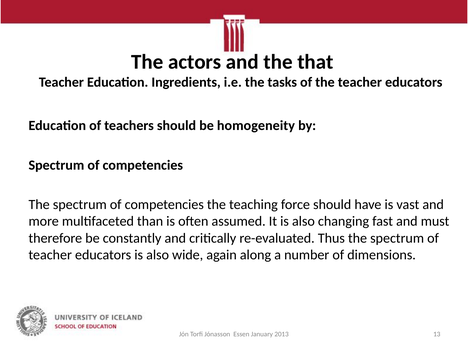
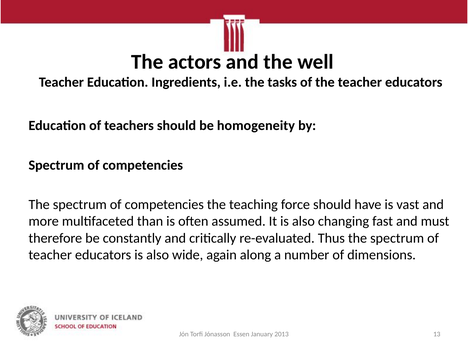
that: that -> well (315, 62)
